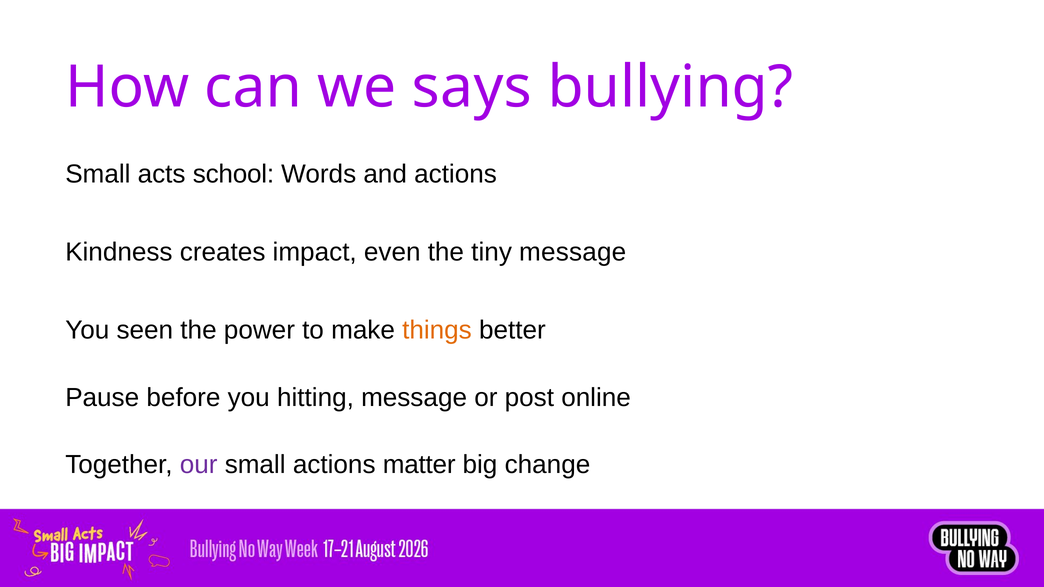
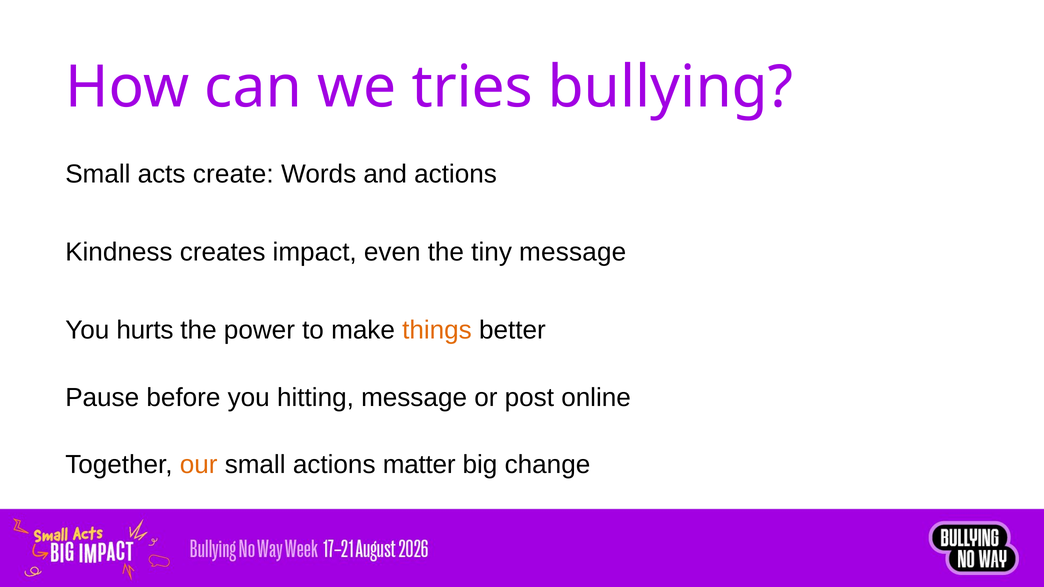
says: says -> tries (472, 88)
school: school -> create (233, 174)
seen: seen -> hurts (145, 330)
our colour: purple -> orange (199, 465)
